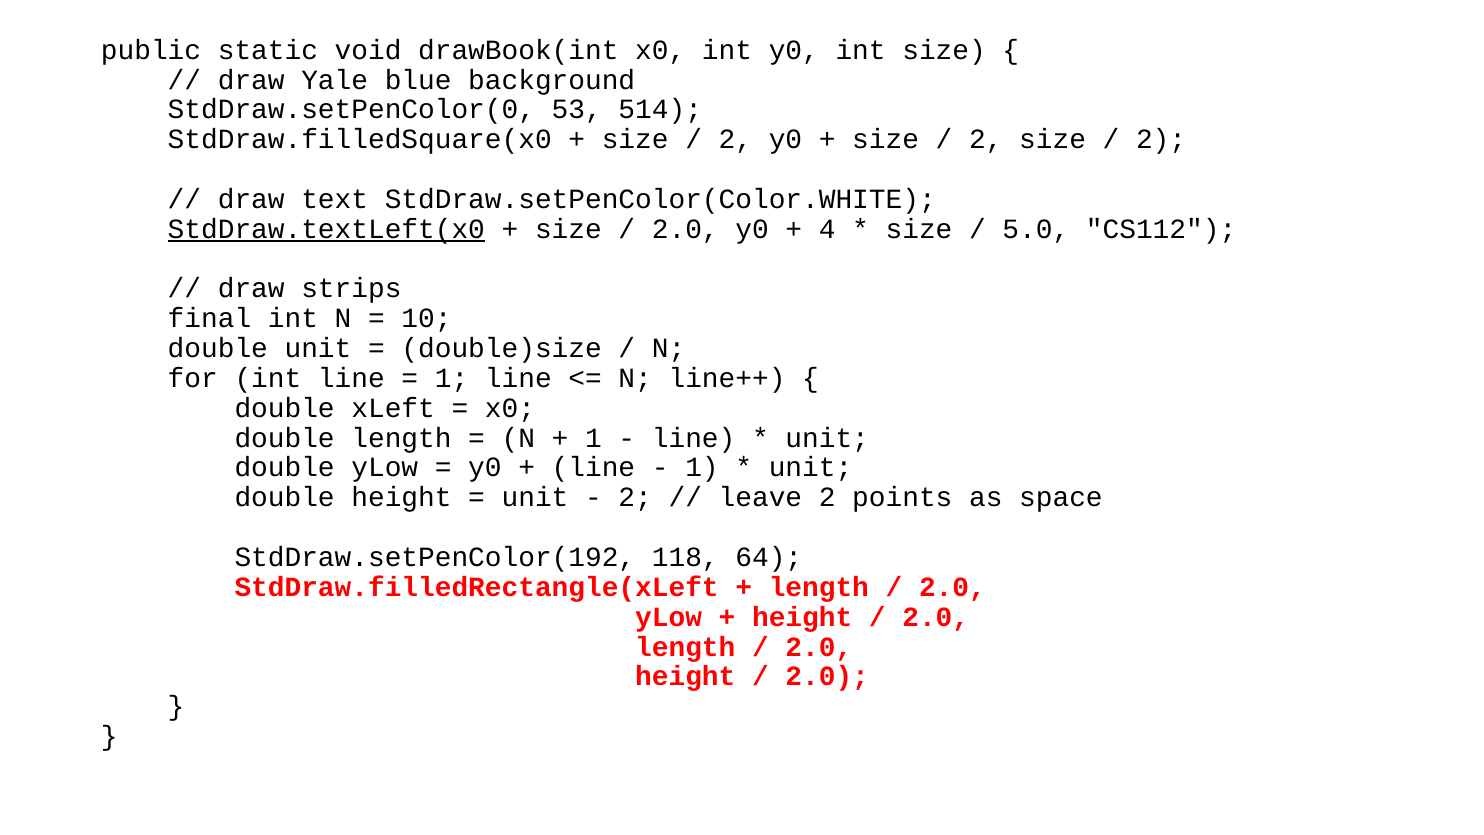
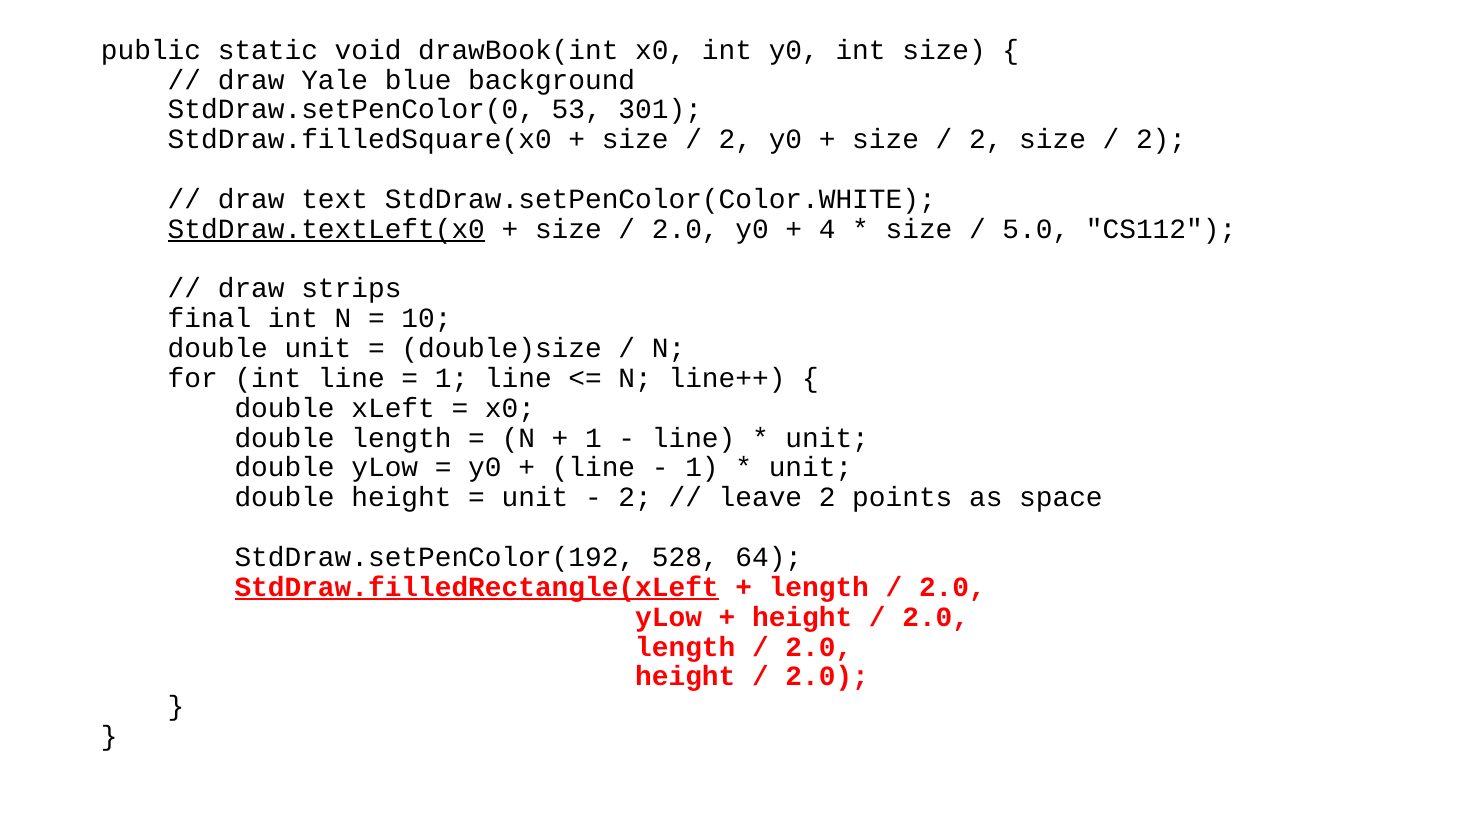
514: 514 -> 301 (660, 110)
118: 118 -> 528 (685, 557)
StdDraw.filledRectangle(xLeft underline: none -> present (477, 587)
